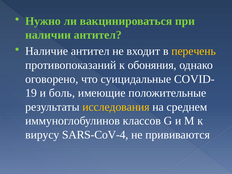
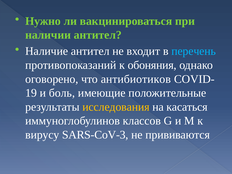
перечень colour: yellow -> light blue (194, 51)
суицидальные: суицидальные -> антибиотиков (136, 79)
среднем: среднем -> касаться (187, 107)
SARS-CoV-4: SARS-CoV-4 -> SARS-CoV-3 (95, 135)
